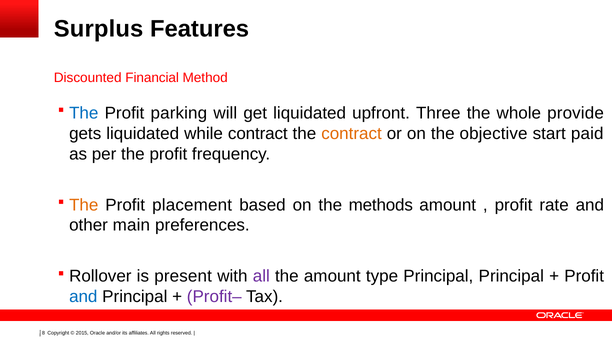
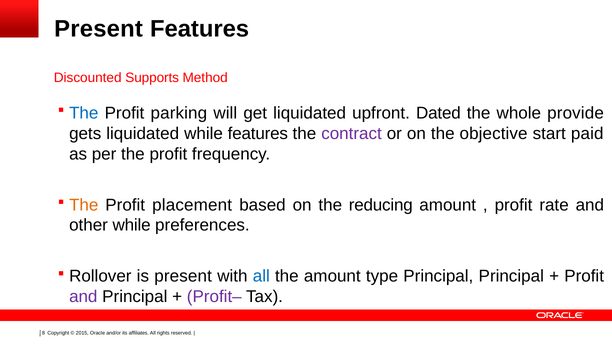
Surplus: Surplus -> Present (99, 29)
Financial: Financial -> Supports (152, 78)
Three: Three -> Dated (438, 113)
while contract: contract -> features (258, 134)
contract colour: orange -> purple (352, 134)
methods: methods -> reducing (381, 205)
other main: main -> while (132, 226)
all colour: purple -> blue (261, 277)
and colour: blue -> purple (83, 297)
